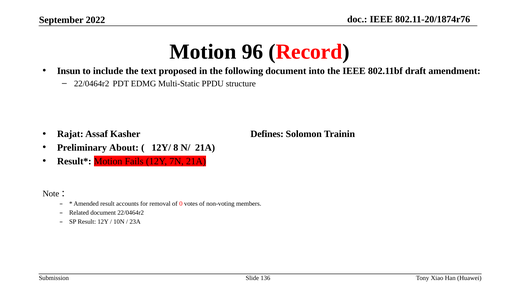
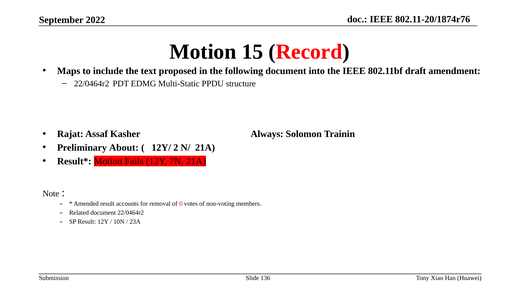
96: 96 -> 15 (252, 52)
Insun: Insun -> Maps (69, 71)
Defines: Defines -> Always (267, 134)
8: 8 -> 2 (176, 148)
